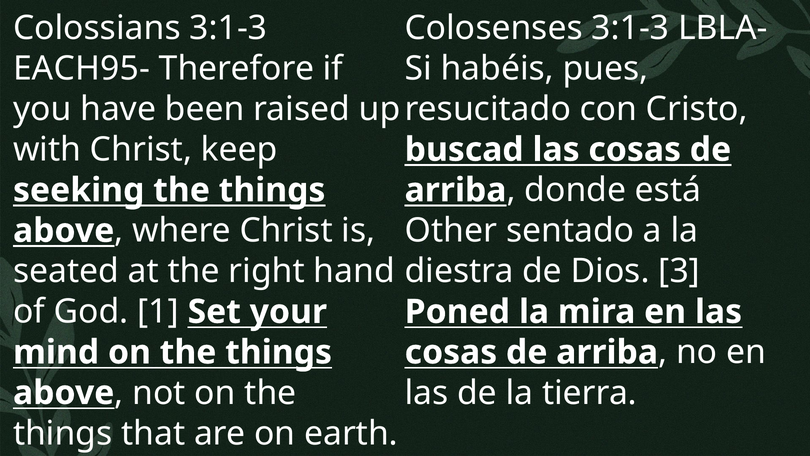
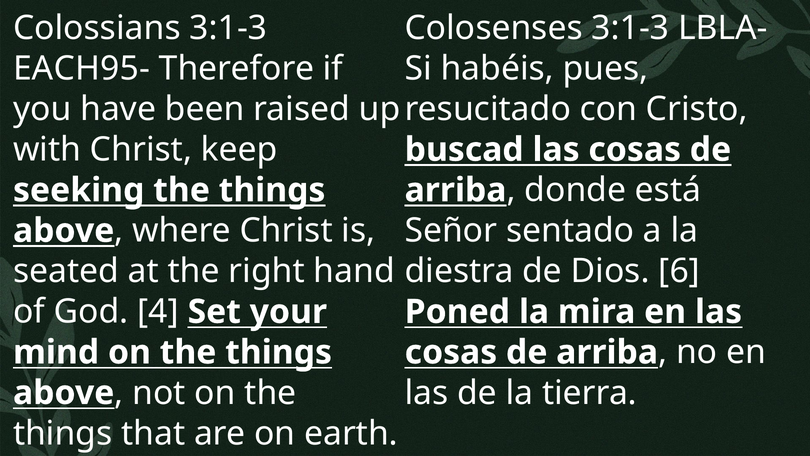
Other: Other -> Señor (451, 231)
3: 3 -> 6 (679, 271)
1: 1 -> 4 (158, 312)
